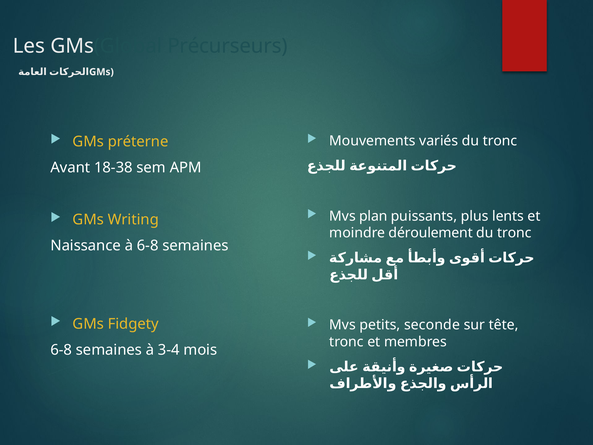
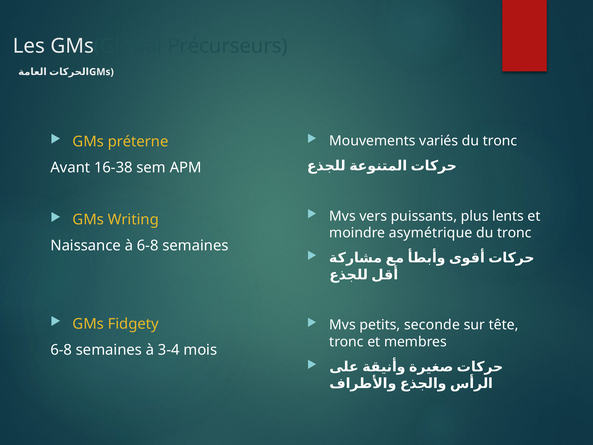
18-38: 18-38 -> 16-38 (113, 167)
plan: plan -> vers (373, 216)
déroulement: déroulement -> asymétrique (431, 233)
